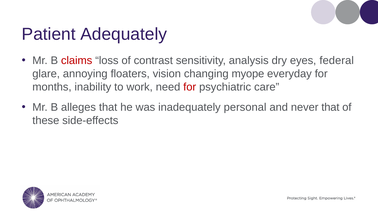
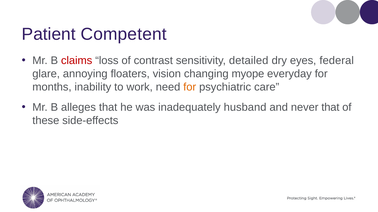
Adequately: Adequately -> Competent (124, 34)
analysis: analysis -> detailed (249, 61)
for colour: red -> orange (190, 87)
personal: personal -> husband (245, 108)
